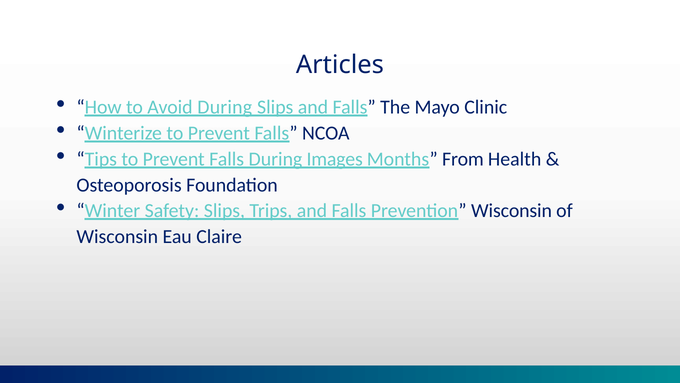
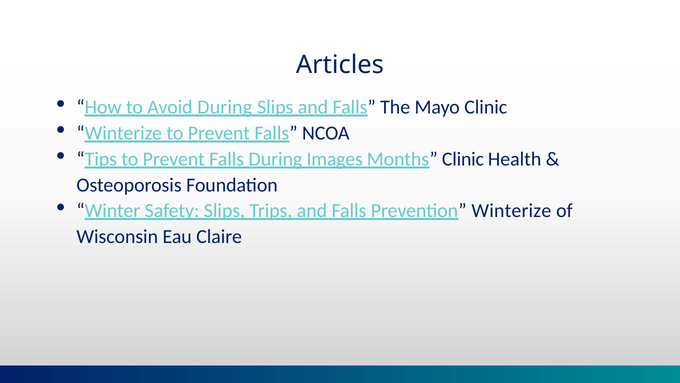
Months From: From -> Clinic (463, 159)
Prevention Wisconsin: Wisconsin -> Winterize (511, 210)
